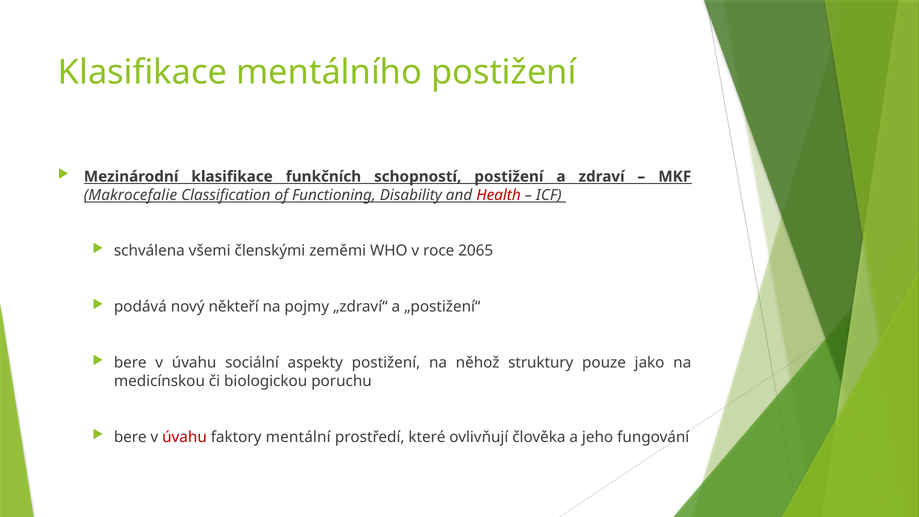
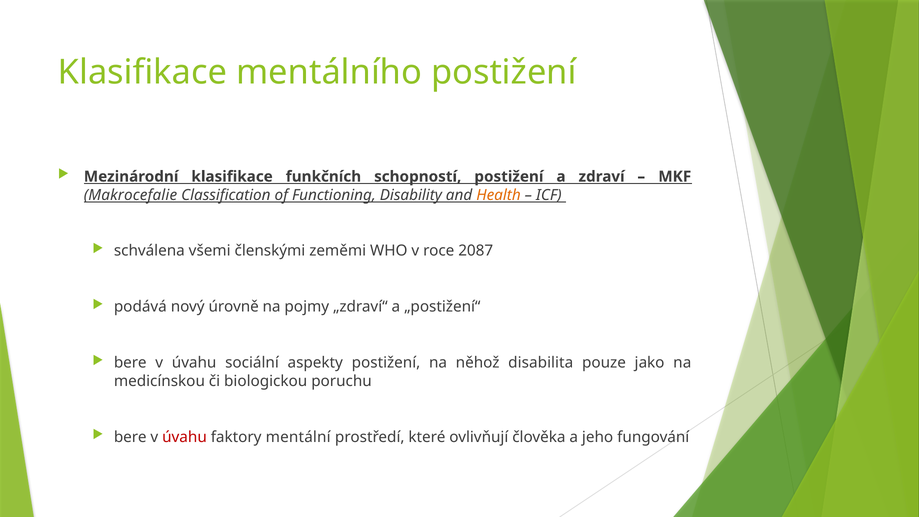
Health colour: red -> orange (499, 195)
2065: 2065 -> 2087 (476, 251)
někteří: někteří -> úrovně (234, 307)
struktury: struktury -> disabilita (541, 363)
